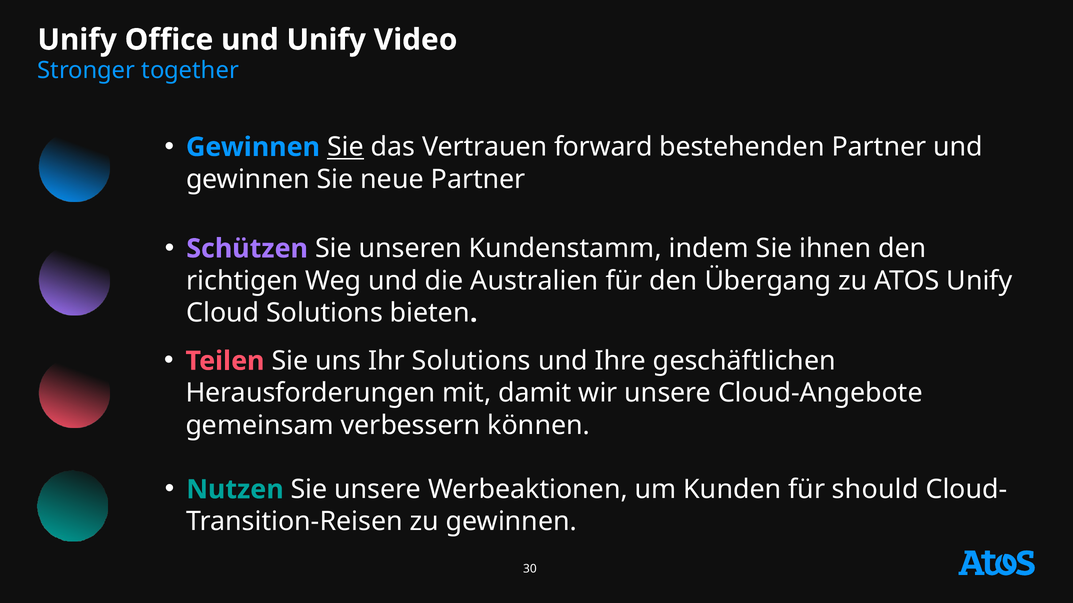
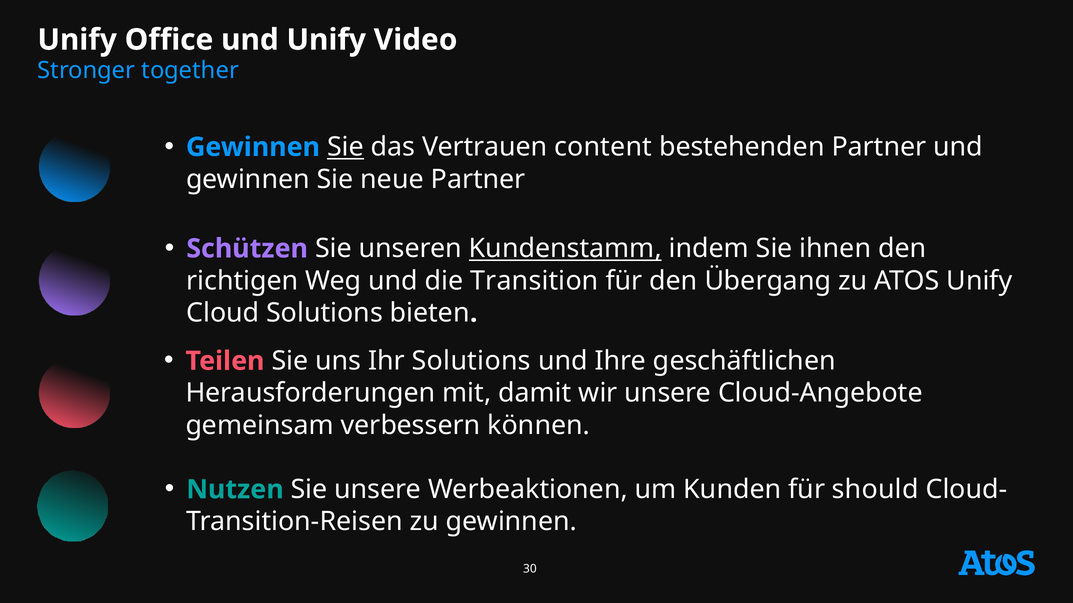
forward: forward -> content (603, 147)
Kundenstamm underline: none -> present (565, 249)
Australien: Australien -> Transition (534, 281)
